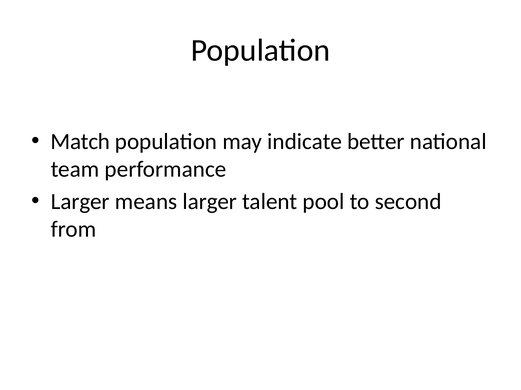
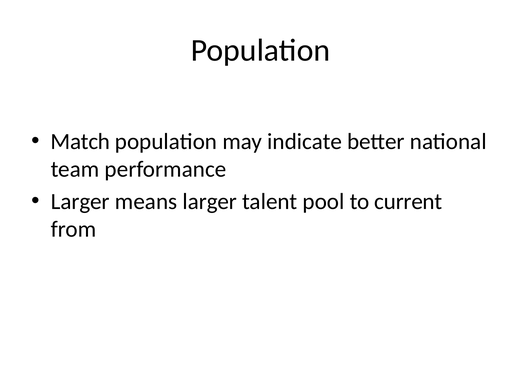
second: second -> current (408, 202)
